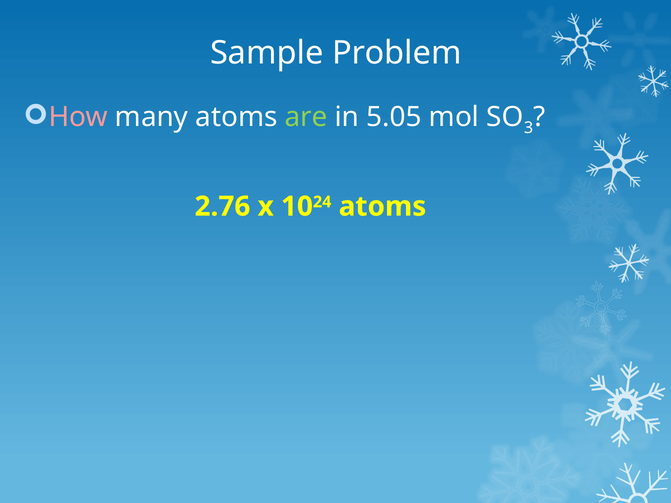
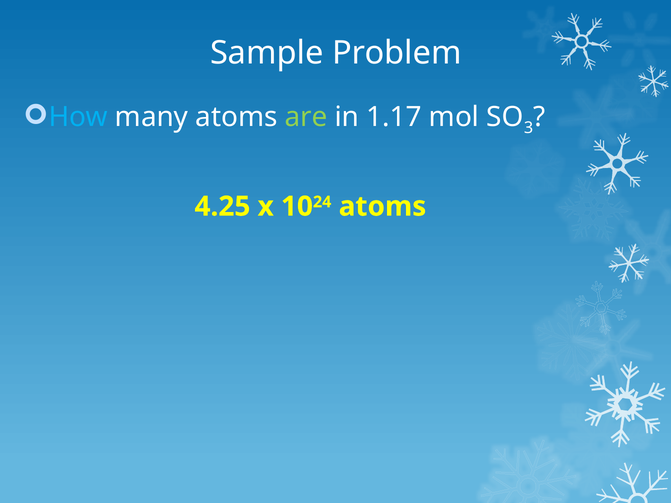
How colour: pink -> light blue (78, 117)
5.05: 5.05 -> 1.17 (394, 117)
2.76: 2.76 -> 4.25 (222, 207)
